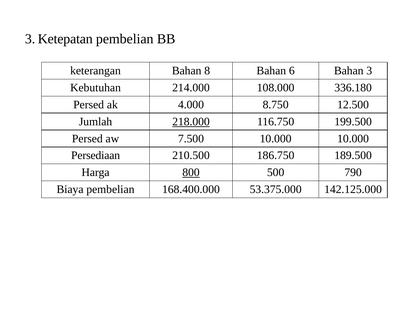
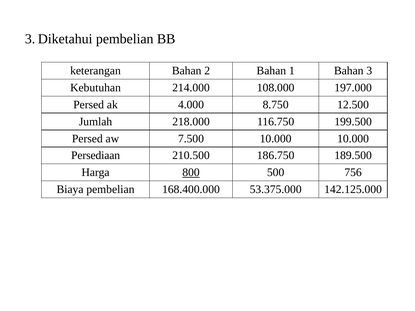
Ketepatan: Ketepatan -> Diketahui (65, 39)
8: 8 -> 2 (207, 71)
6: 6 -> 1 (292, 71)
336.180: 336.180 -> 197.000 (353, 88)
218.000 underline: present -> none (191, 122)
790: 790 -> 756 (353, 173)
